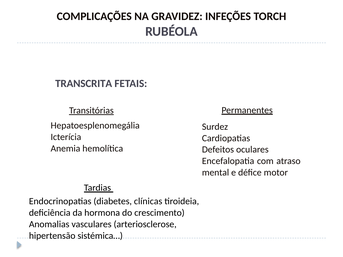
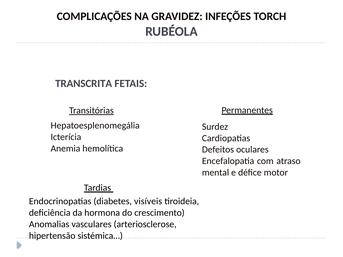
clínicas: clínicas -> visíveis (148, 202)
